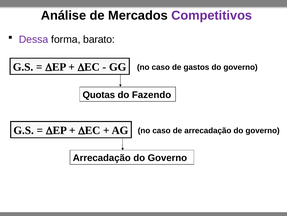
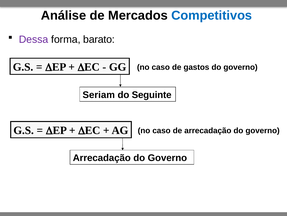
Competitivos colour: purple -> blue (212, 15)
Quotas: Quotas -> Seriam (99, 95)
Fazendo: Fazendo -> Seguinte (152, 95)
